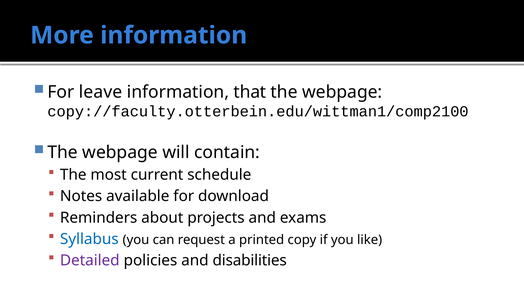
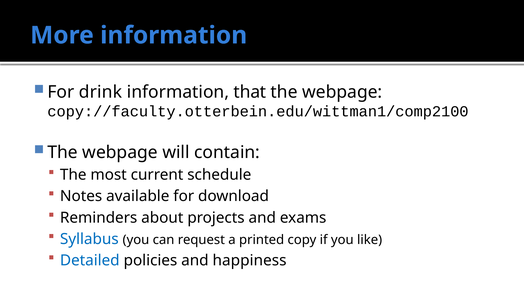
leave: leave -> drink (101, 92)
Detailed colour: purple -> blue (90, 260)
disabilities: disabilities -> happiness (250, 260)
